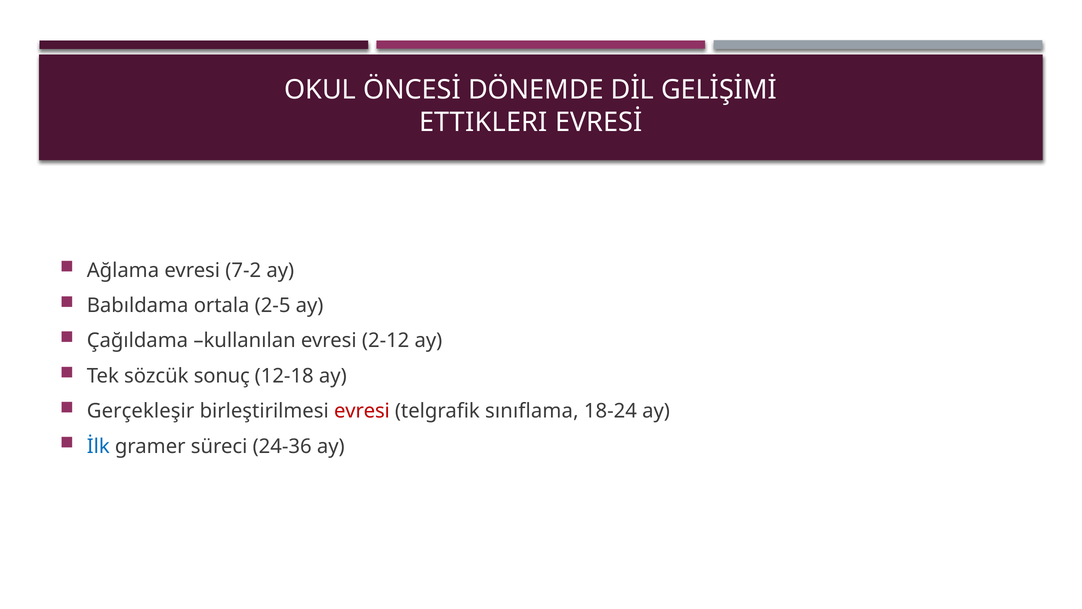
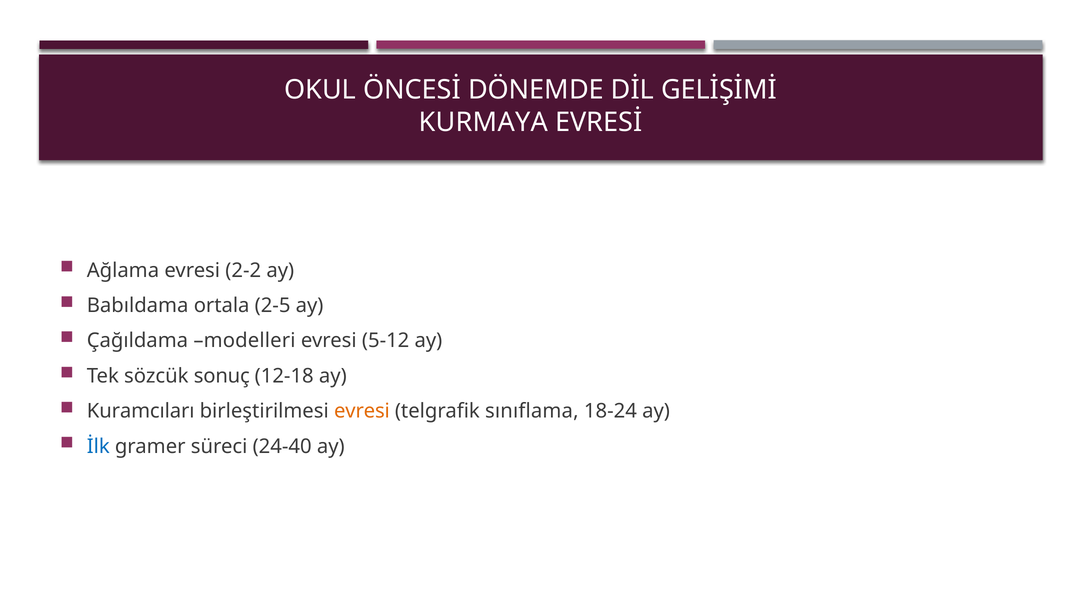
ETTIKLERI: ETTIKLERI -> KURMAYA (483, 122)
7-2: 7-2 -> 2-2 (243, 270)
kullanılan: kullanılan -> modelleri (244, 341)
2-12: 2-12 -> 5-12 (386, 341)
Gerçekleşir: Gerçekleşir -> Kuramcıları (141, 411)
evresi colour: red -> orange (362, 411)
24-36: 24-36 -> 24-40 (282, 446)
